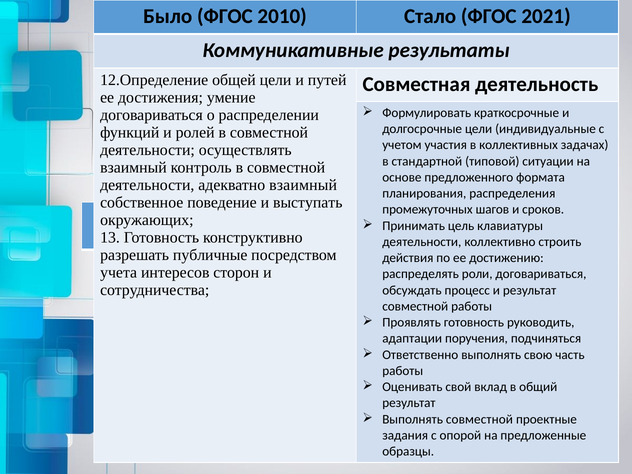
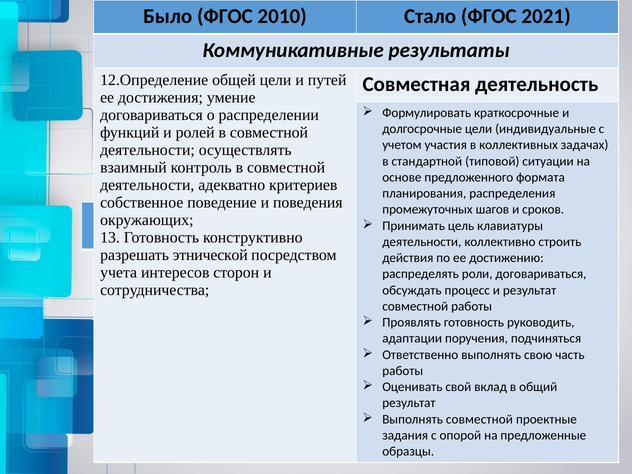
адекватно взаимный: взаимный -> критериев (303, 185)
выступать: выступать -> поведения (308, 203)
публичные: публичные -> этнической (210, 255)
